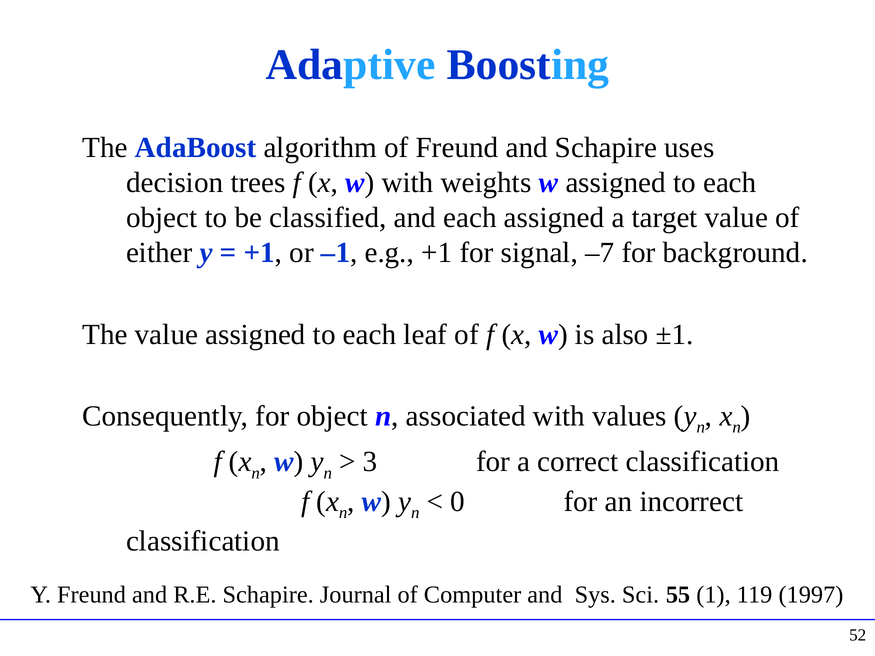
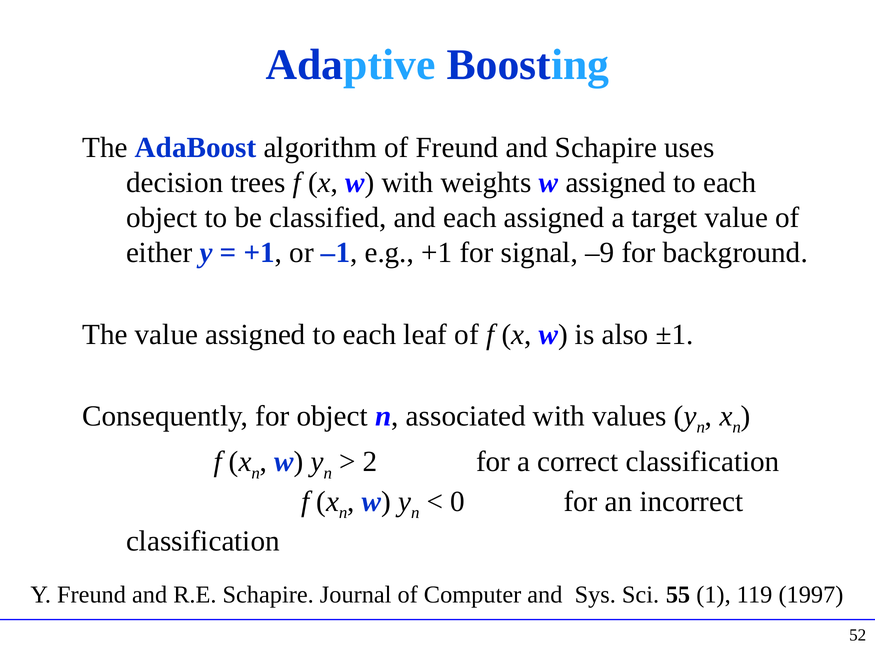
–7: –7 -> –9 (600, 253)
3: 3 -> 2 (370, 462)
